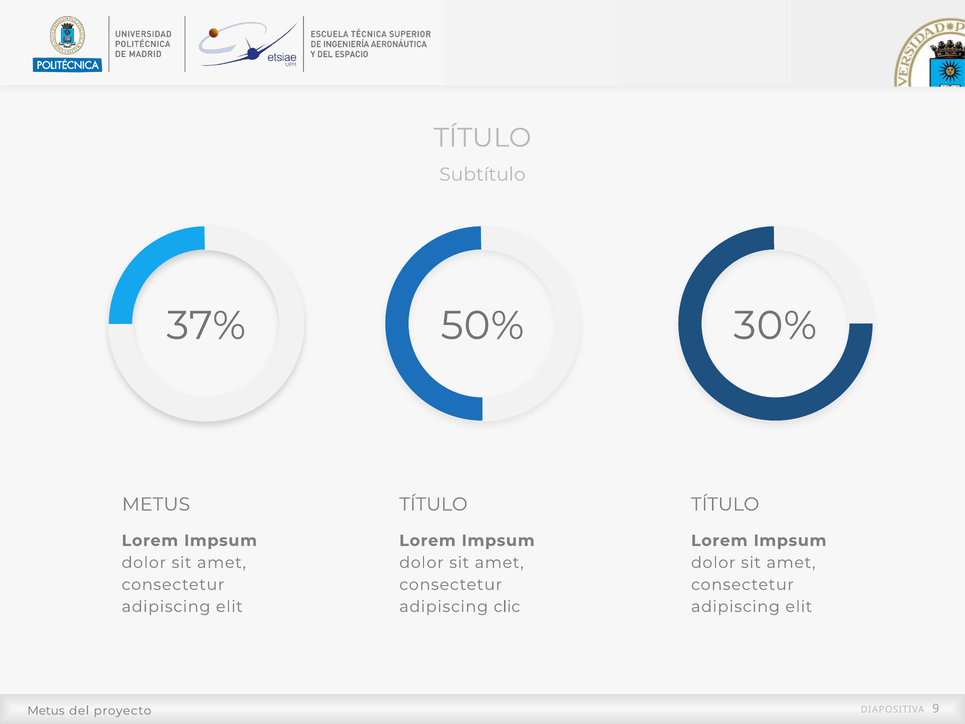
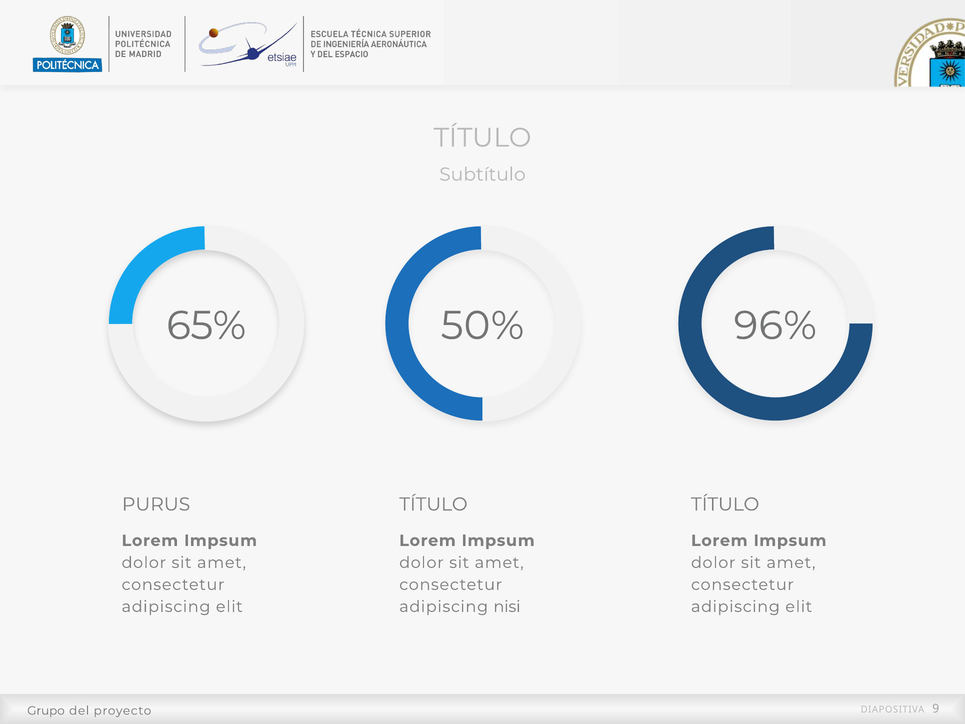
37%: 37% -> 65% (206, 326)
30%: 30% -> 96% (775, 326)
METUS: METUS -> PURUS (156, 504)
clic: clic -> nisi (507, 606)
Metus: Metus -> Grupo (46, 710)
